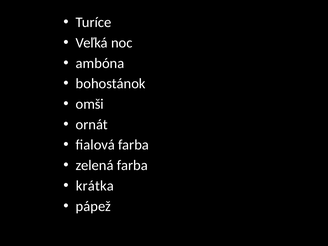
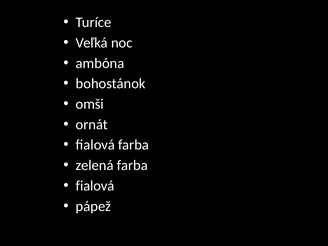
krátka: krátka -> fialová (95, 186)
